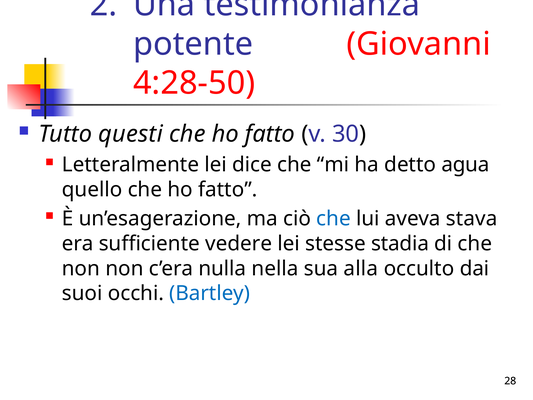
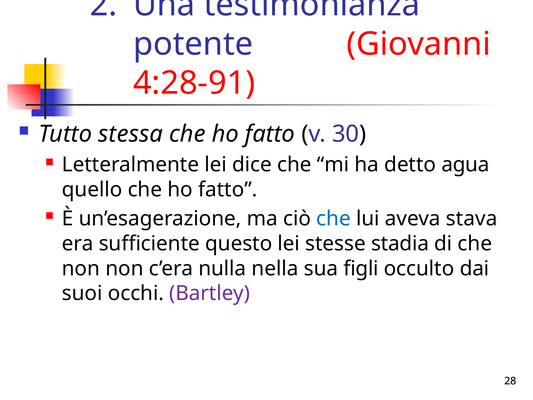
4:28-50: 4:28-50 -> 4:28-91 (194, 83)
questi: questi -> stessa (131, 134)
vedere: vedere -> questo (239, 243)
alla: alla -> figli (361, 268)
Bartley colour: blue -> purple (210, 293)
